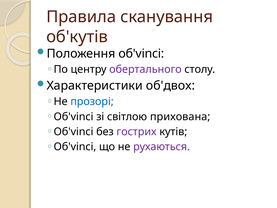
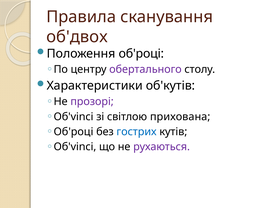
об'кутів: об'кутів -> об'двох (77, 37)
Положення об'vinci: об'vinci -> об'році (141, 53)
об'двох: об'двох -> об'кутів (170, 86)
прозорі colour: blue -> purple (92, 101)
Об'vinci: Об'vinci -> Об'році (74, 132)
гострих colour: purple -> blue (137, 132)
